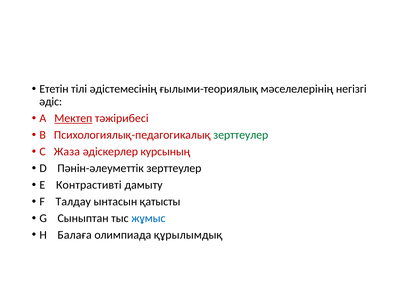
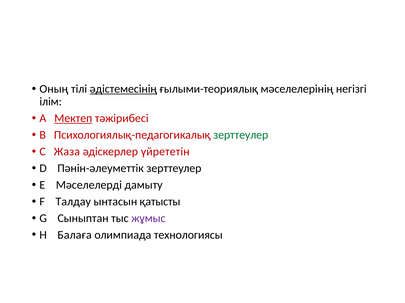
Ететін: Ететін -> Оның (54, 89)
әдістемесінің underline: none -> present (123, 89)
әдіс: әдіс -> ілім (51, 102)
курсының: курсының -> үйрететін (165, 152)
Контрастивті: Контрастивті -> Мәселелерді (89, 185)
жұмыс colour: blue -> purple (148, 219)
құрылымдық: құрылымдық -> технологиясы (188, 235)
